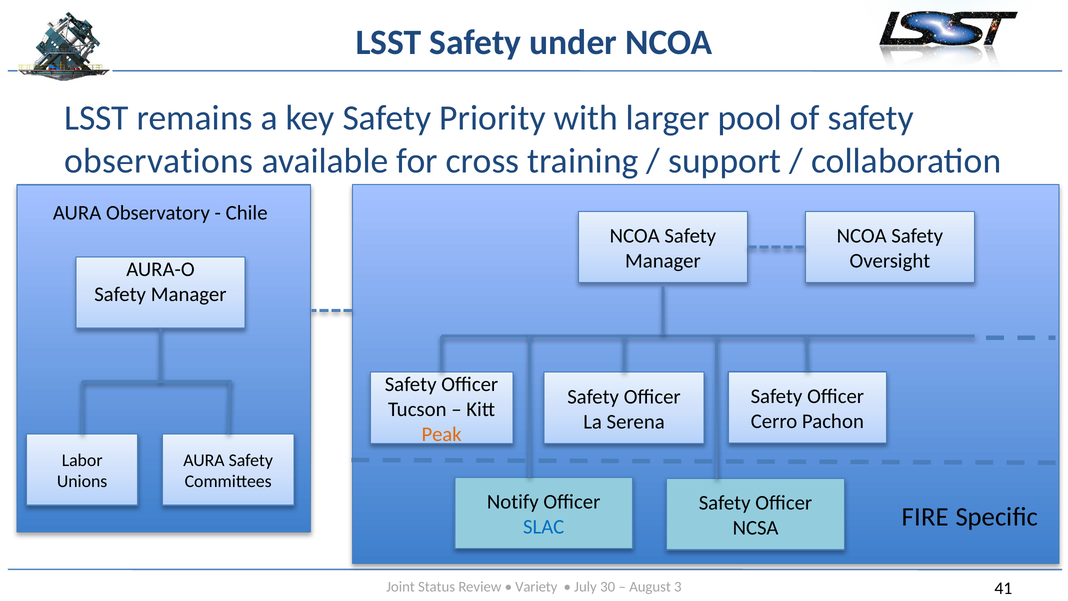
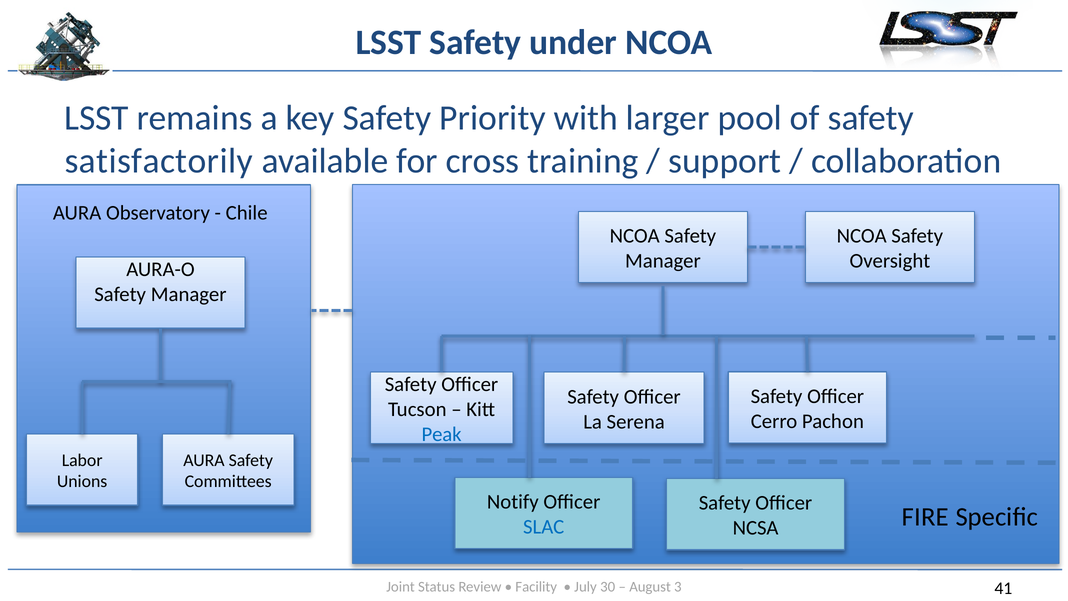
observations: observations -> satisfactorily (159, 161)
Peak colour: orange -> blue (442, 434)
Variety: Variety -> Facility (536, 586)
